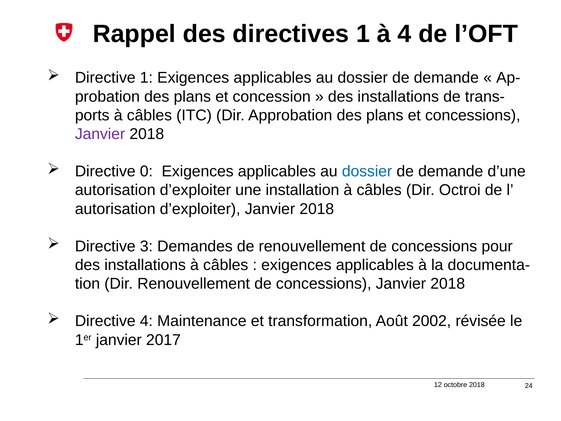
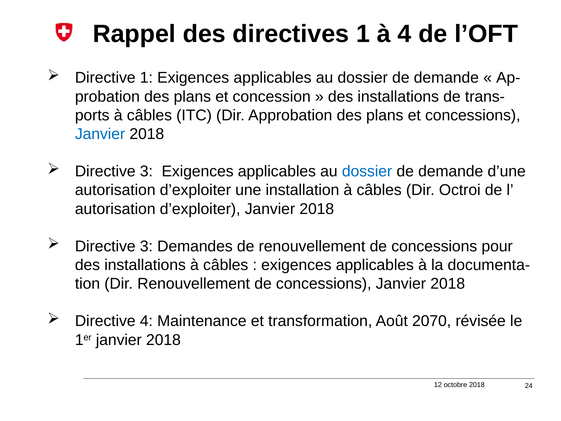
Janvier colour: purple -> blue (100, 134)
0: 0 -> 3 (146, 171)
2002: 2002 -> 2070 (432, 321)
1er janvier 2017: 2017 -> 2018 (163, 340)
